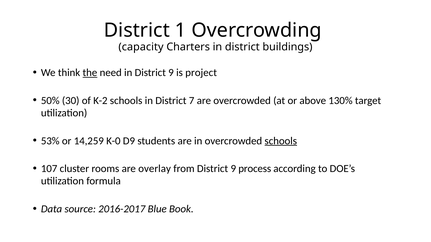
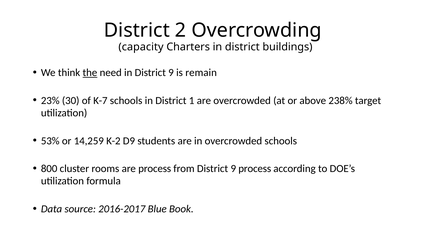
1: 1 -> 2 (181, 30)
project: project -> remain (201, 73)
50%: 50% -> 23% (50, 101)
K-2: K-2 -> K-7 (100, 101)
7: 7 -> 1 (192, 101)
130%: 130% -> 238% (341, 101)
K-0: K-0 -> K-2 (113, 141)
schools underline: present -> none (281, 141)
107: 107 -> 800 (49, 169)
are overlay: overlay -> process (155, 169)
